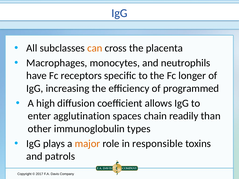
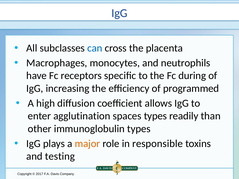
can colour: orange -> blue (95, 48)
longer: longer -> during (192, 76)
spaces chain: chain -> types (155, 116)
patrols: patrols -> testing (60, 157)
